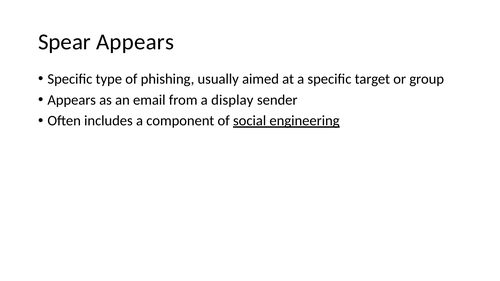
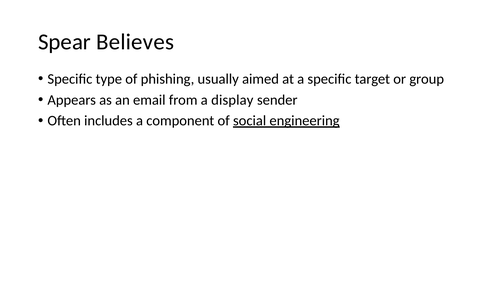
Spear Appears: Appears -> Believes (135, 42)
